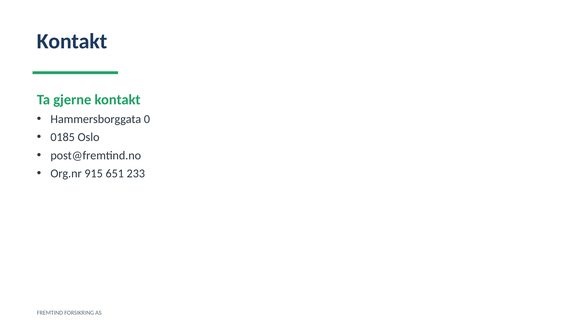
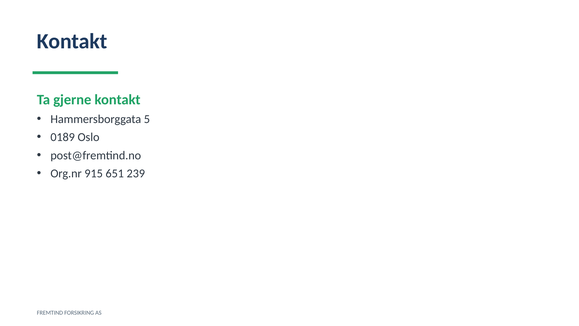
0: 0 -> 5 (147, 119)
0185: 0185 -> 0189 (63, 137)
233: 233 -> 239 (136, 173)
